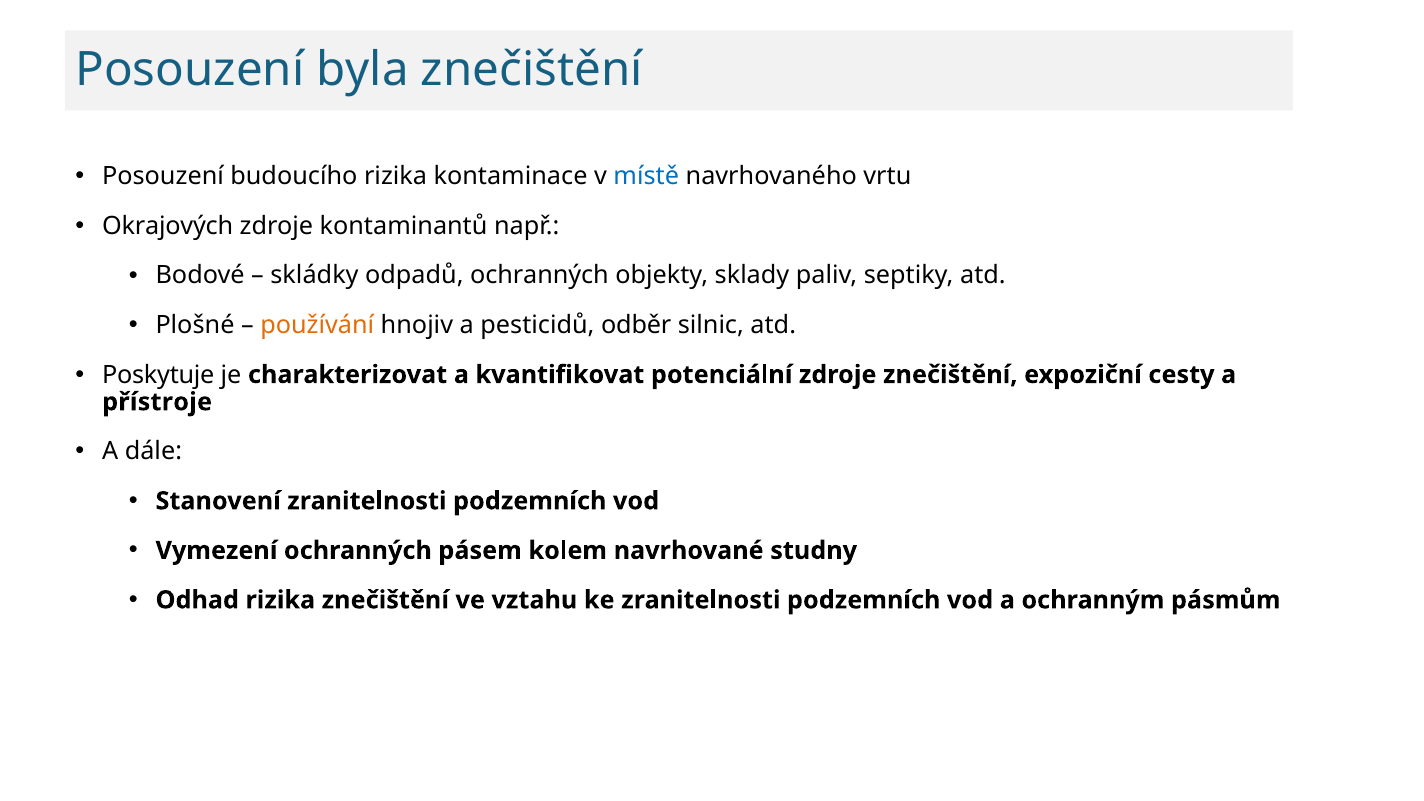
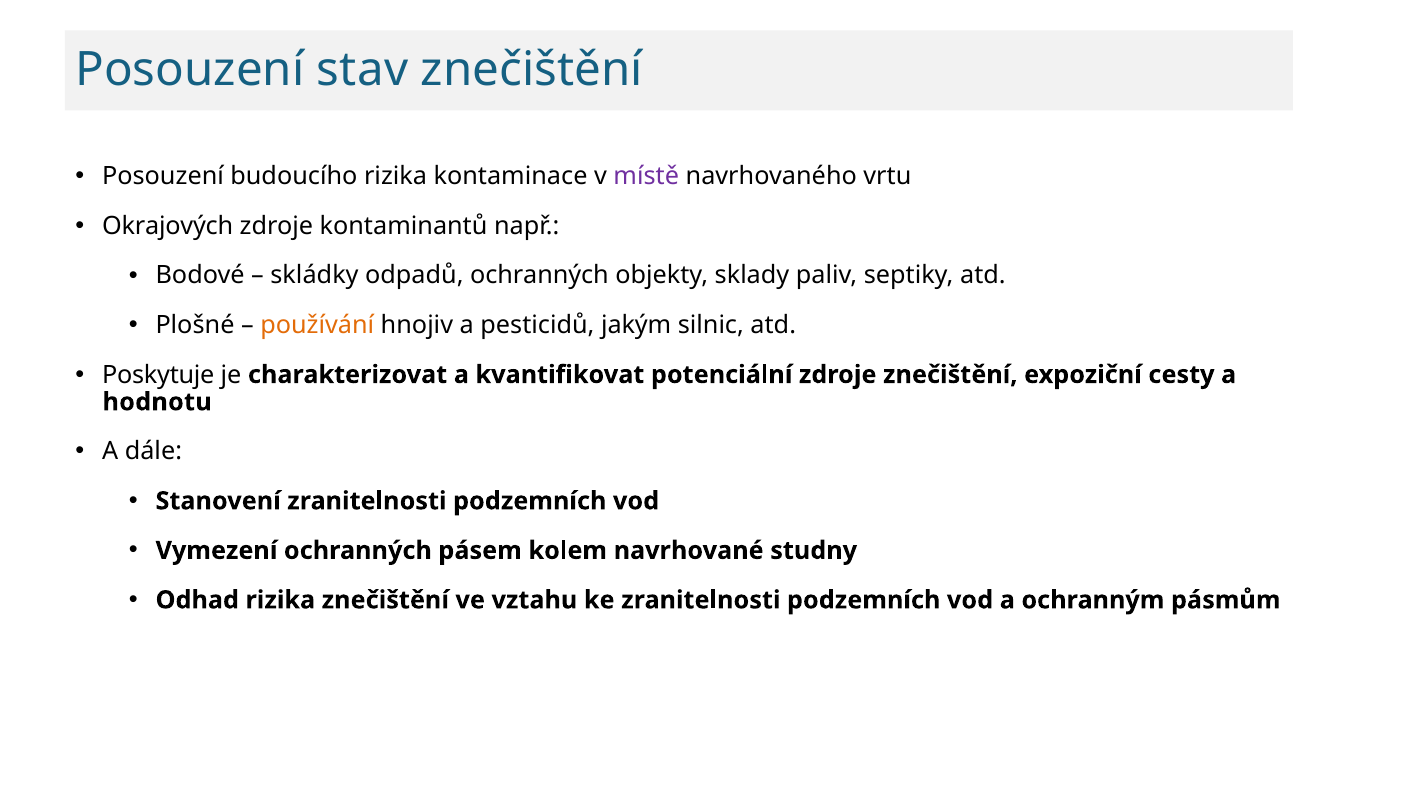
byla: byla -> stav (363, 70)
místě colour: blue -> purple (646, 177)
odběr: odběr -> jakým (636, 325)
přístroje: přístroje -> hodnotu (157, 402)
